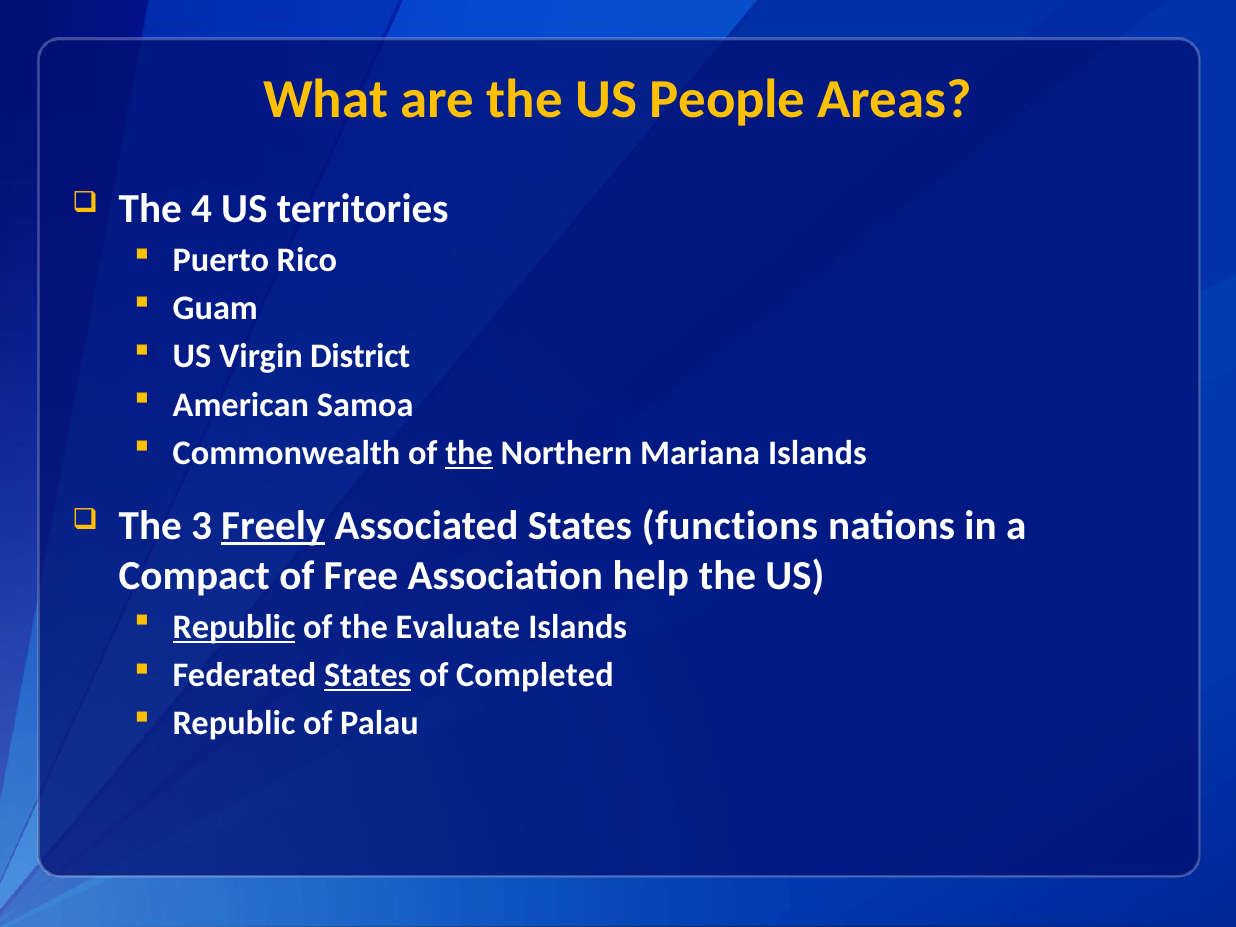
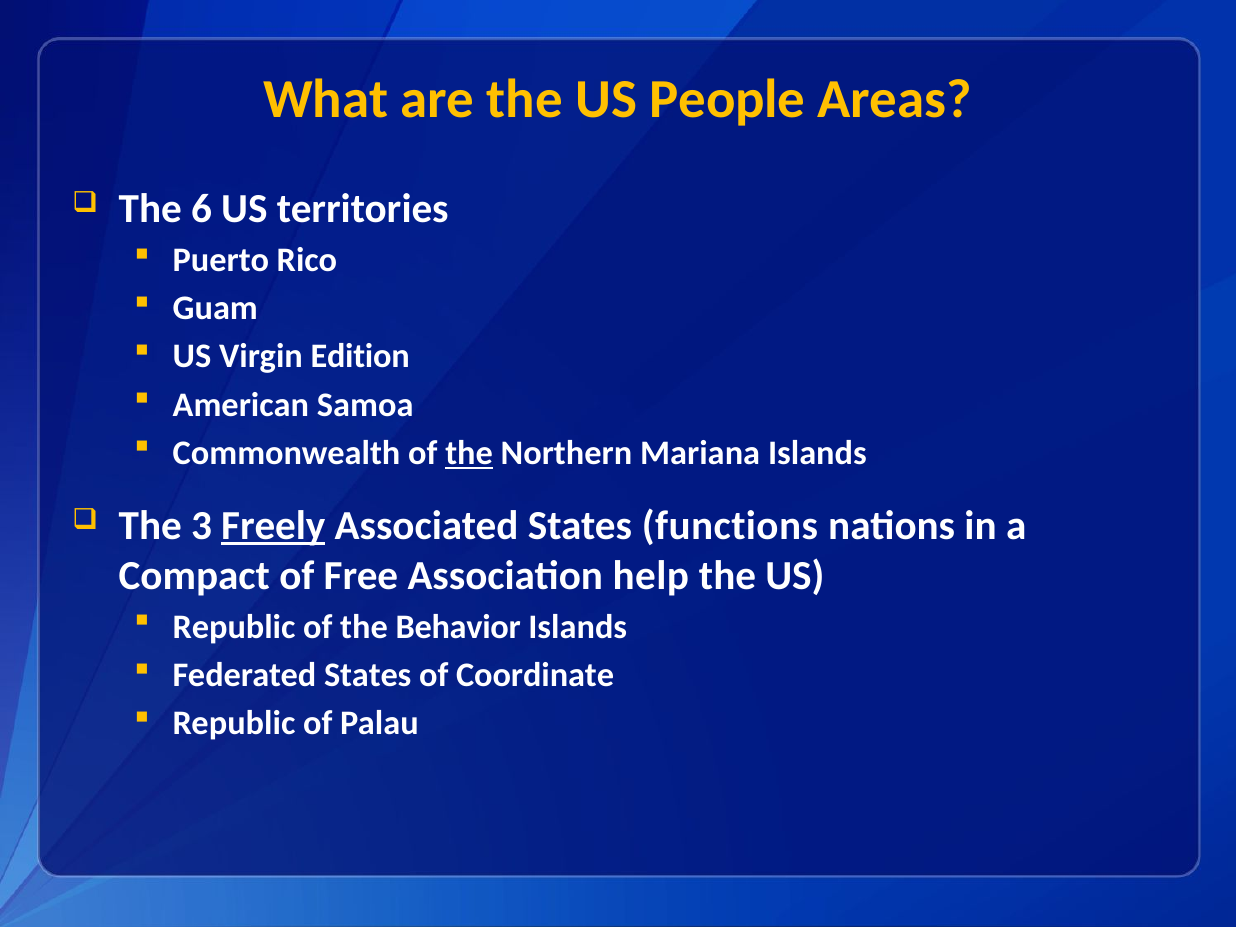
4: 4 -> 6 (202, 209)
District: District -> Edition (360, 357)
Republic underline: present -> none (234, 627)
Evaluate: Evaluate -> Behavior (458, 627)
States underline: present -> none (368, 675)
Completed: Completed -> Coordinate (535, 675)
